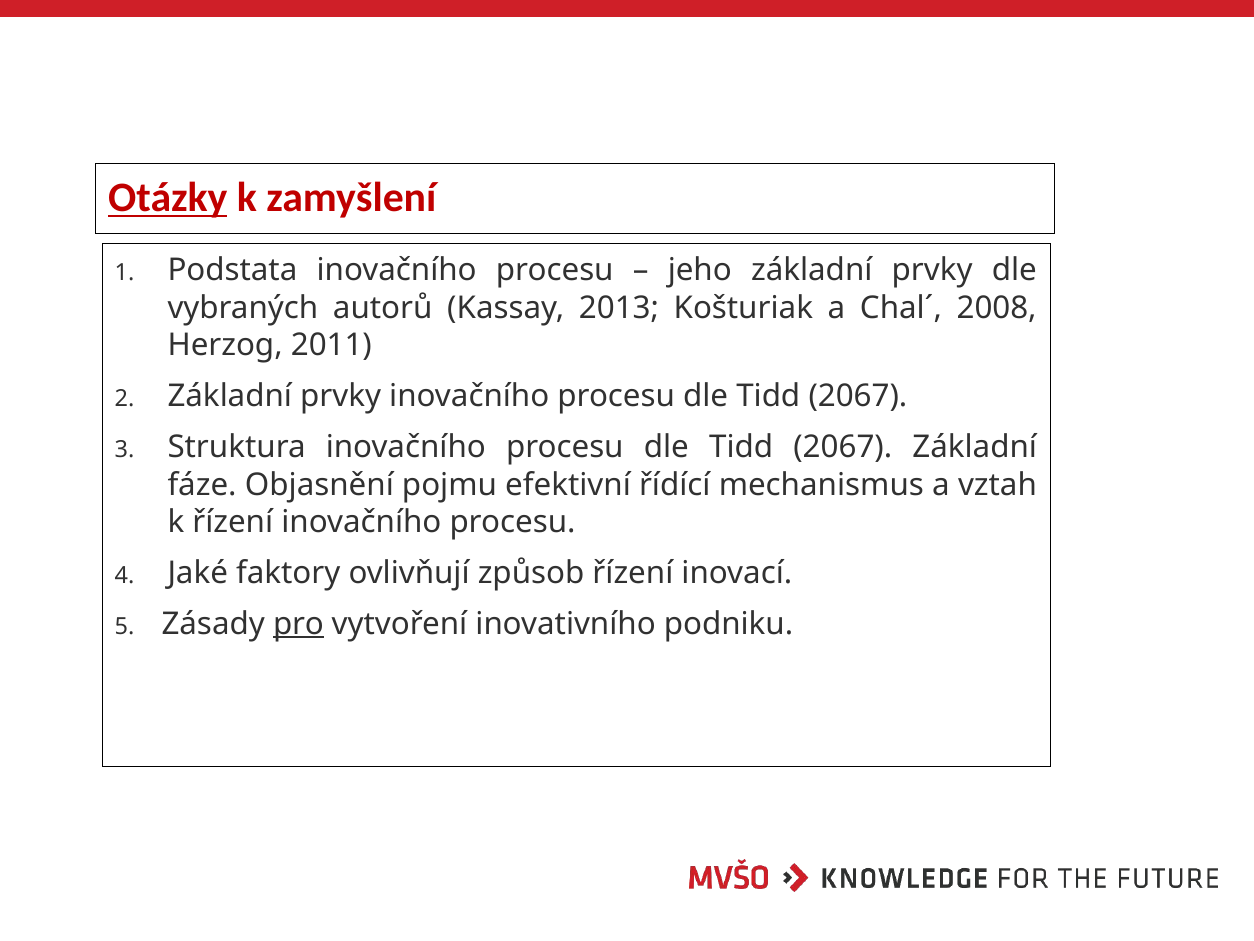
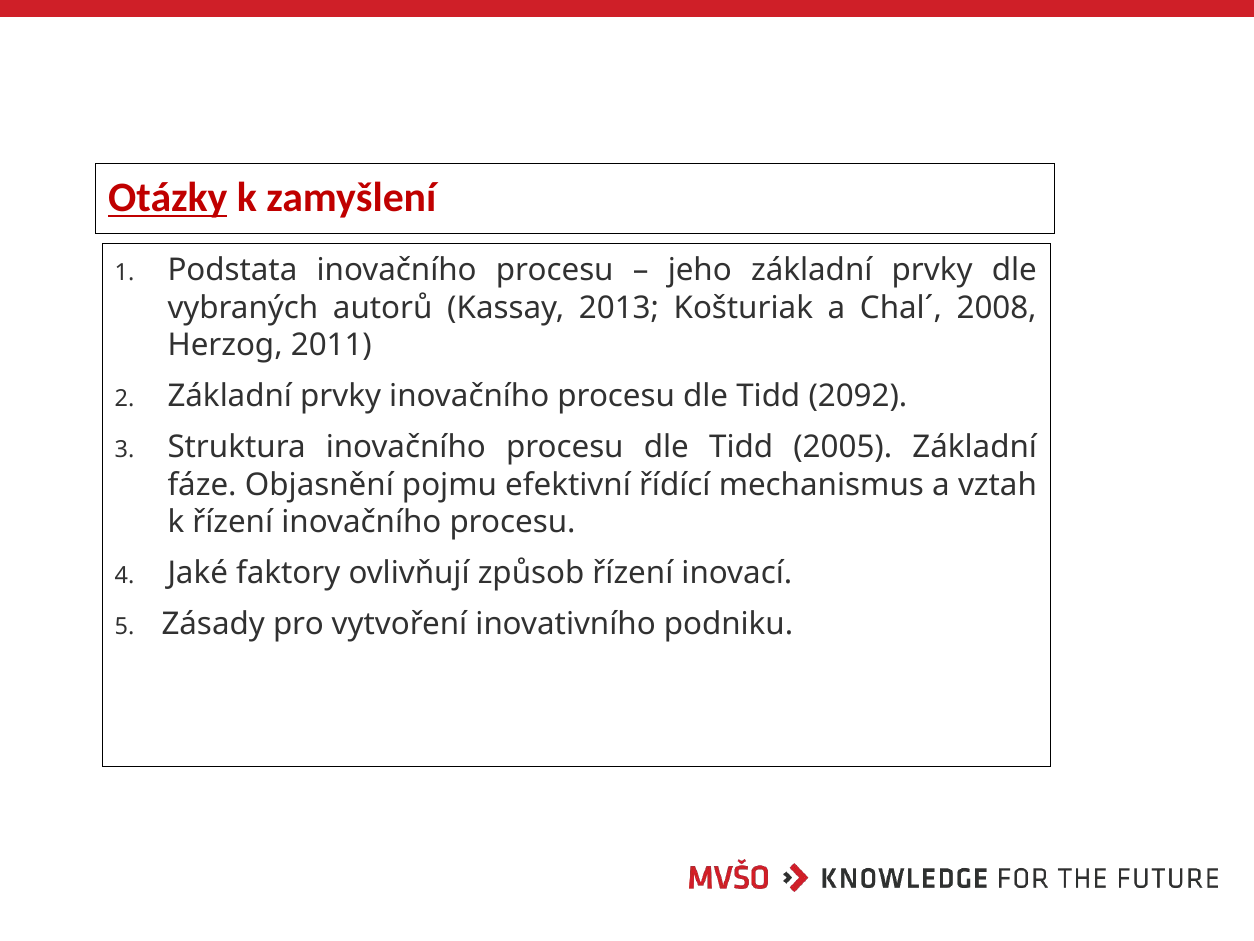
2067: 2067 -> 2092 (858, 396)
2067: 2067 -> 2005 (843, 447)
pro underline: present -> none (298, 624)
